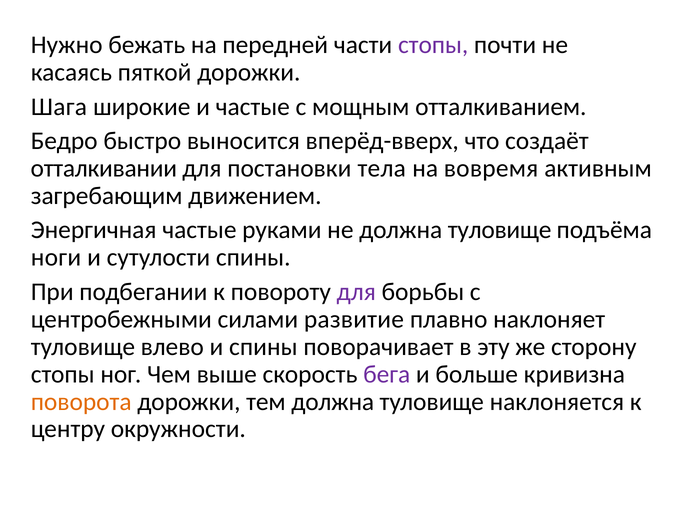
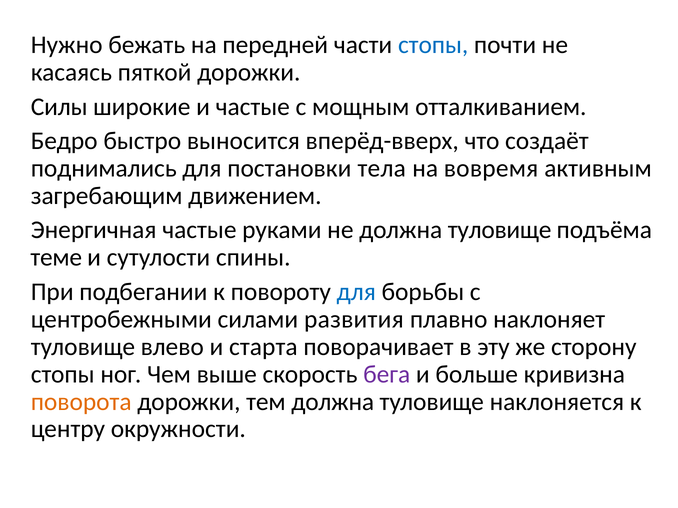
стопы colour: purple -> blue (433, 45)
Шага: Шага -> Силы (59, 107)
отталкивании: отталкивании -> поднимались (104, 169)
ноги: ноги -> теме (56, 258)
для colour: purple -> blue (356, 292)
развитие: развитие -> развития (354, 320)
и спины: спины -> старта (263, 347)
